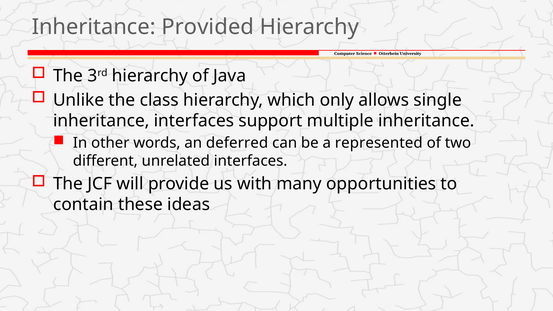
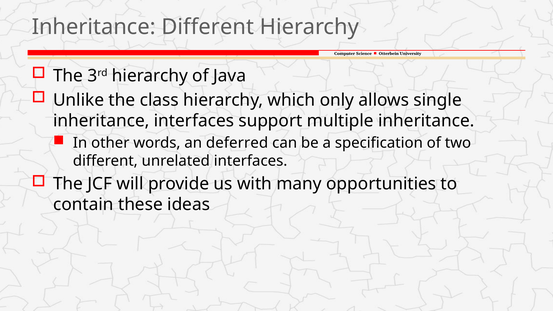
Inheritance Provided: Provided -> Different (208, 27)
represented: represented -> specification (379, 143)
